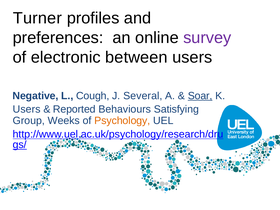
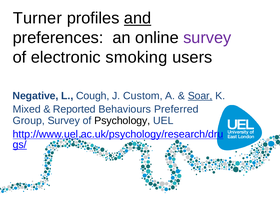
and underline: none -> present (138, 18)
between: between -> smoking (136, 57)
Several: Several -> Custom (143, 96)
Users: Users -> Mixed (27, 109)
Satisfying: Satisfying -> Preferred (176, 109)
Group Weeks: Weeks -> Survey (64, 121)
Psychology colour: orange -> black (122, 121)
